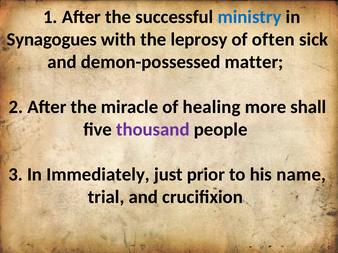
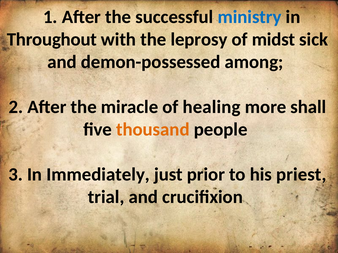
Synagogues: Synagogues -> Throughout (52, 40)
often: often -> midst (274, 40)
matter: matter -> among (254, 62)
thousand colour: purple -> orange (153, 130)
name: name -> priest (301, 175)
